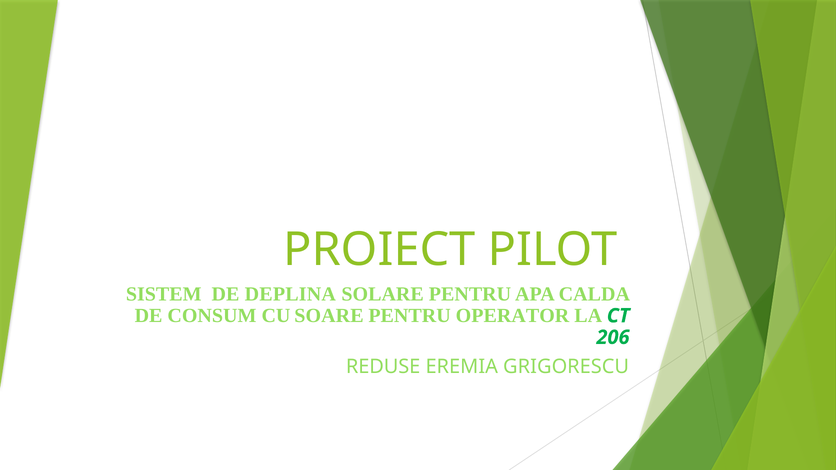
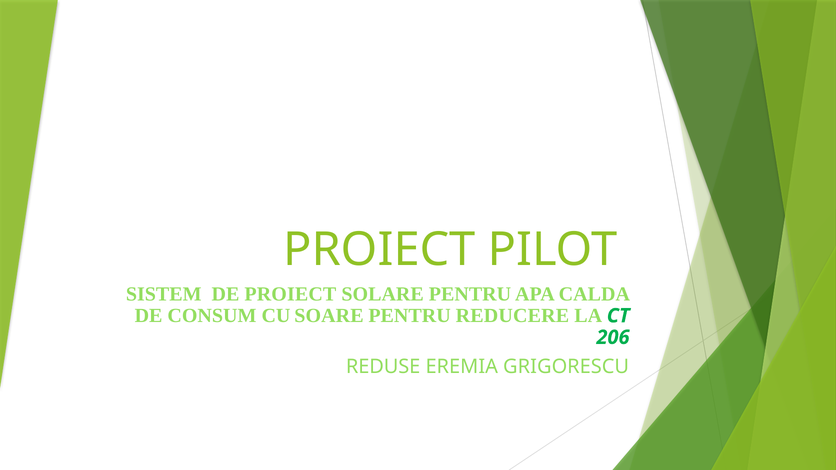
DE DEPLINA: DEPLINA -> PROIECT (290, 294)
OPERATOR: OPERATOR -> REDUCERE (512, 316)
